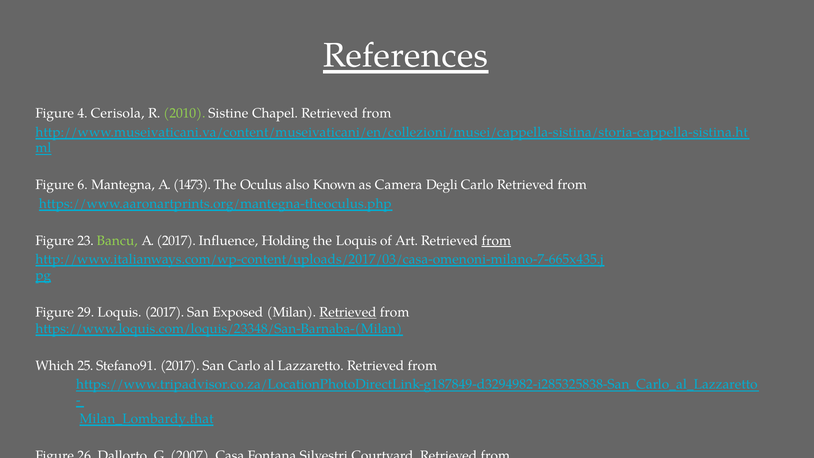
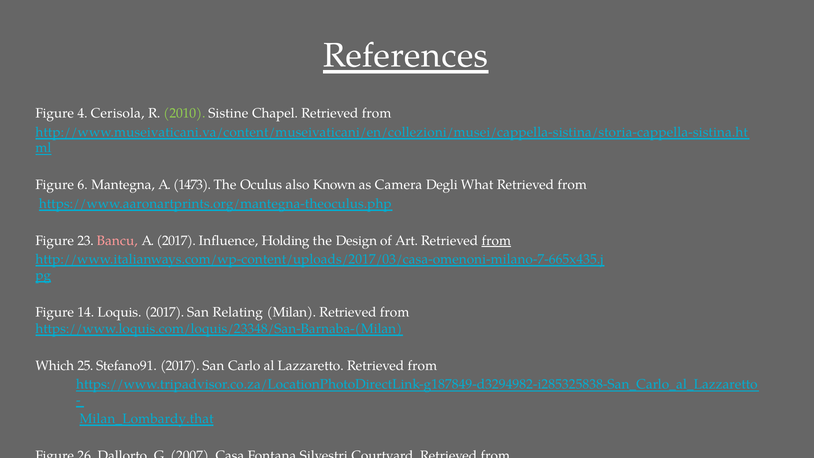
Degli Carlo: Carlo -> What (477, 185)
Bancu colour: light green -> pink (117, 241)
the Loquis: Loquis -> Design (356, 241)
29: 29 -> 14 (86, 312)
Exposed: Exposed -> Relating (238, 312)
Retrieved underline: present -> none (348, 312)
